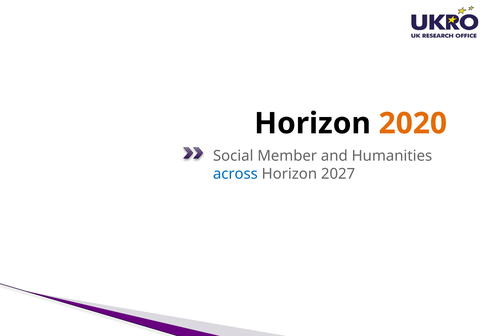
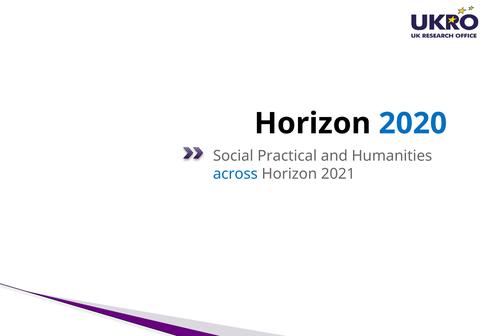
2020 colour: orange -> blue (413, 124)
Member: Member -> Practical (287, 156)
2027: 2027 -> 2021 (338, 174)
